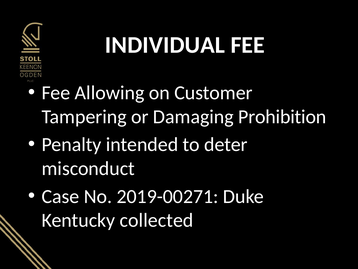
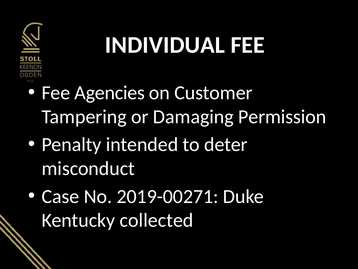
Allowing: Allowing -> Agencies (110, 93)
Prohibition: Prohibition -> Permission (282, 117)
